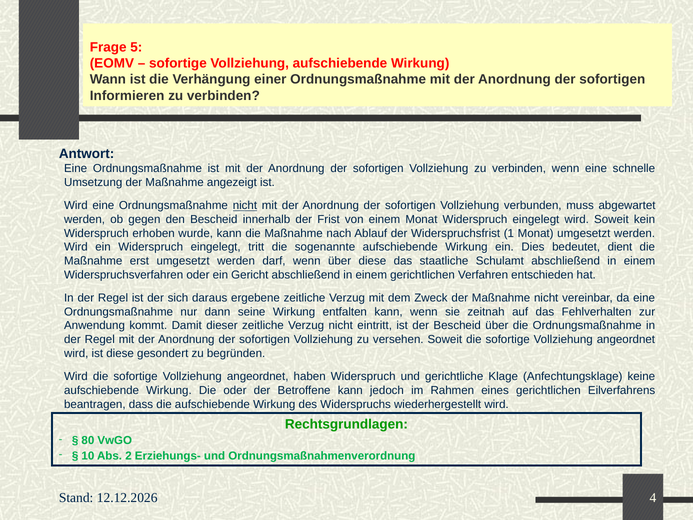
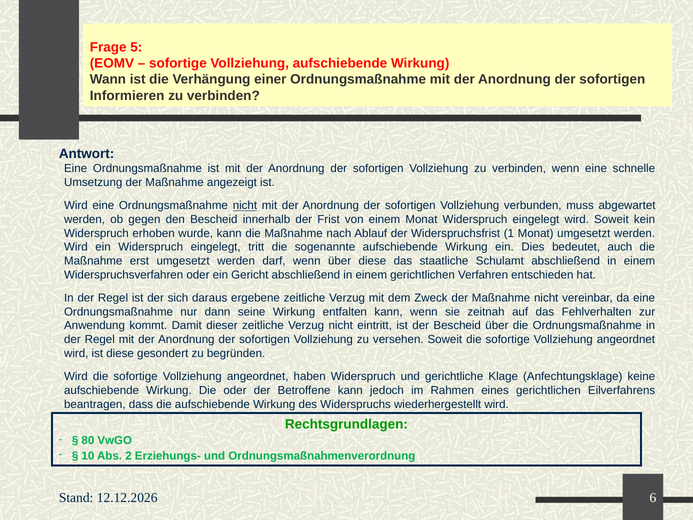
dient: dient -> auch (620, 247)
4: 4 -> 6 (653, 498)
